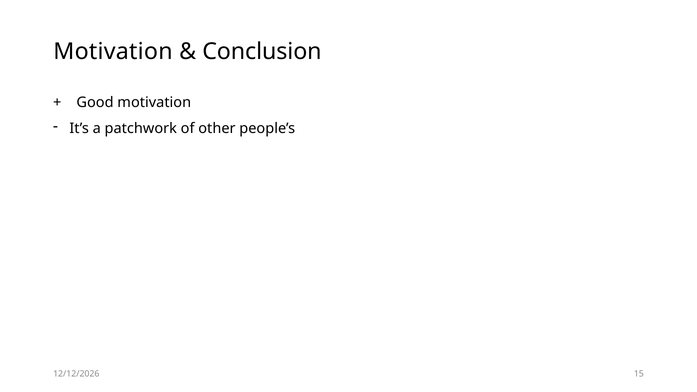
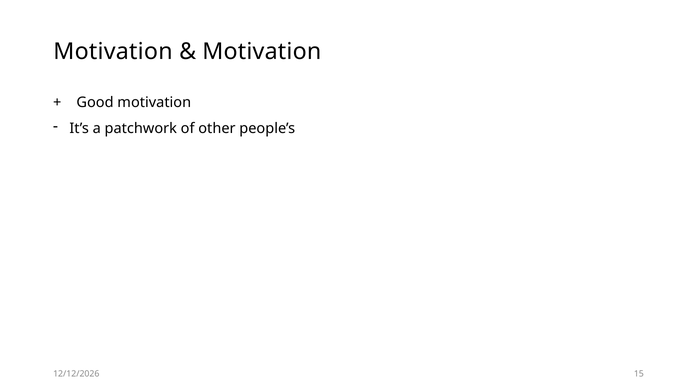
Conclusion: Conclusion -> Motivation (262, 52)
